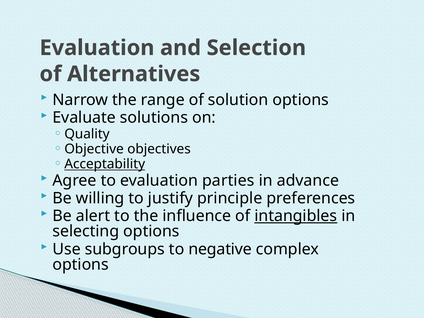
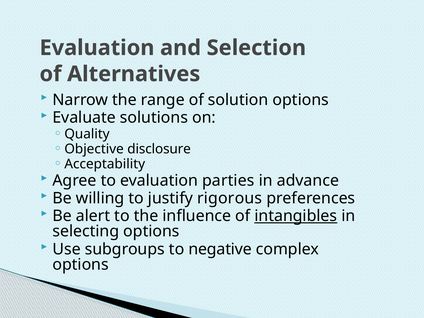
objectives: objectives -> disclosure (159, 149)
Acceptability underline: present -> none (105, 164)
principle: principle -> rigorous (230, 198)
